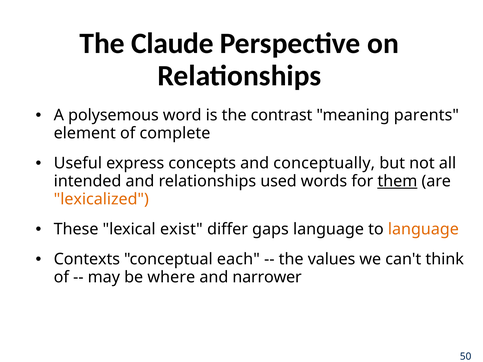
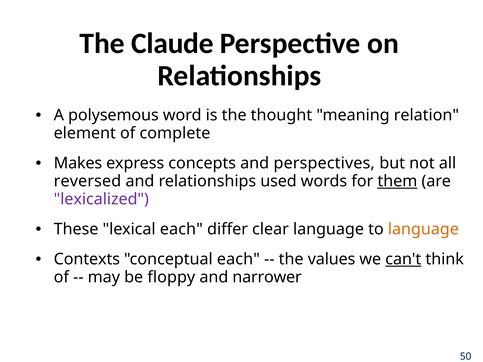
contrast: contrast -> thought (281, 115)
parents: parents -> relation (426, 115)
Useful: Useful -> Makes (78, 163)
conceptually: conceptually -> perspectives (324, 163)
intended: intended -> reversed (87, 181)
lexicalized colour: orange -> purple (101, 199)
lexical exist: exist -> each (181, 229)
gaps: gaps -> clear (270, 229)
can't underline: none -> present (403, 259)
where: where -> floppy (171, 277)
